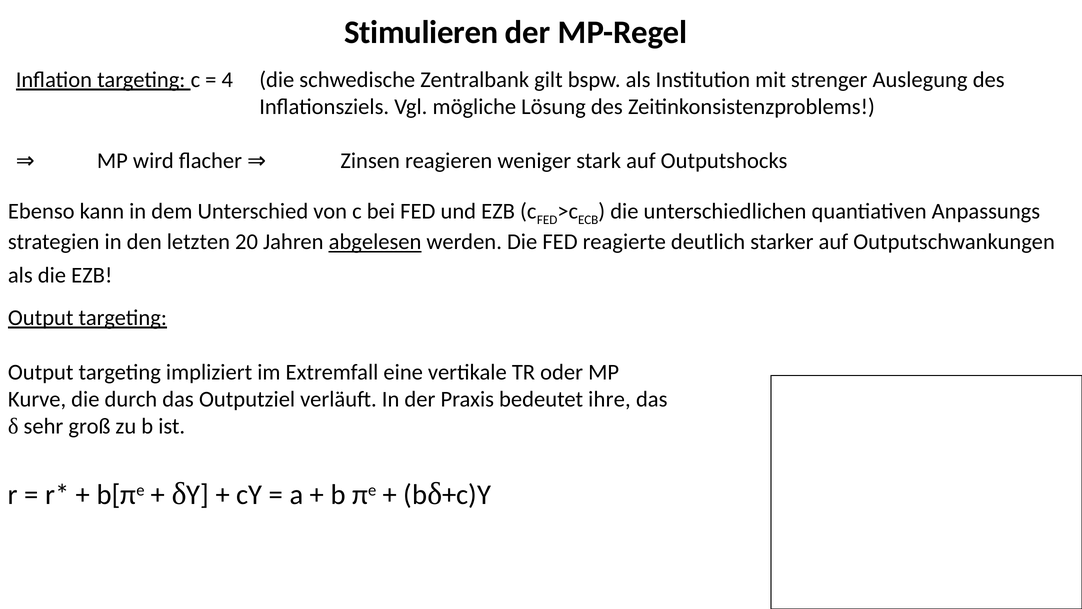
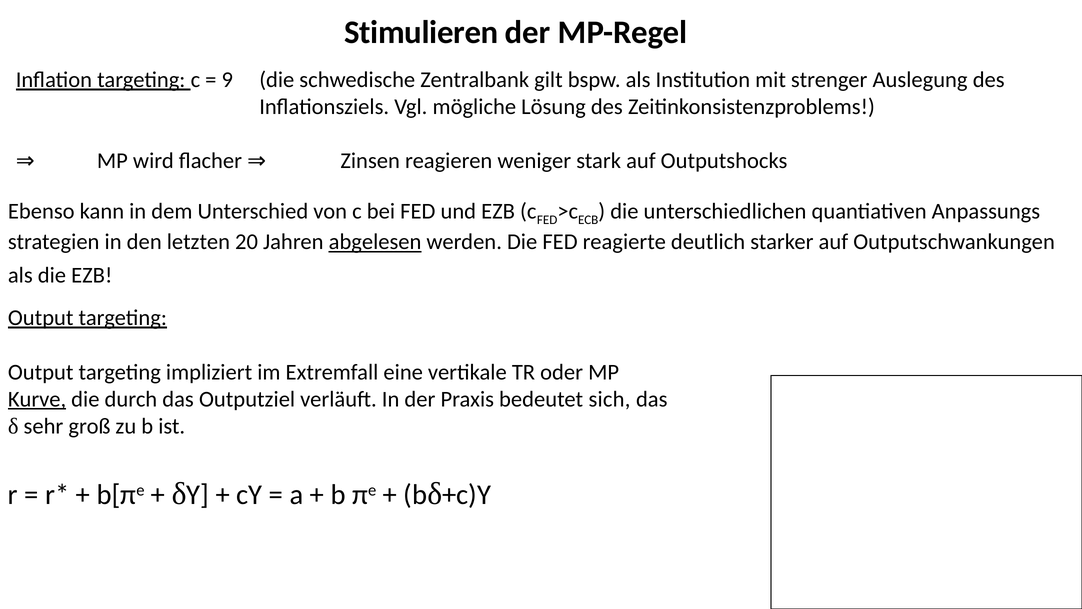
4: 4 -> 9 (227, 80)
Kurve underline: none -> present (37, 399)
ihre: ihre -> sich (609, 399)
